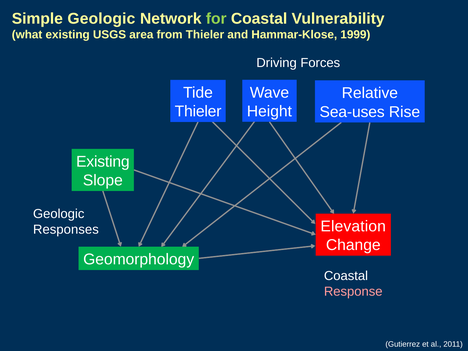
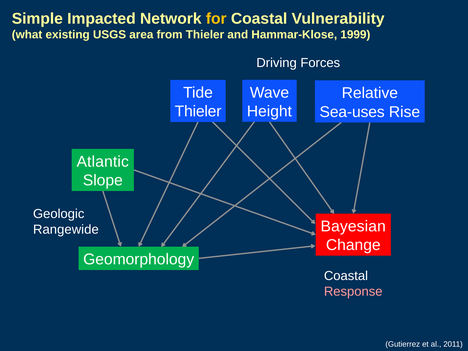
Simple Geologic: Geologic -> Impacted (101, 19)
for colour: light green -> yellow (216, 19)
Existing: Existing -> Atlantic (103, 162)
Elevation: Elevation -> Bayesian (353, 226)
Responses: Responses -> Rangewide (66, 230)
